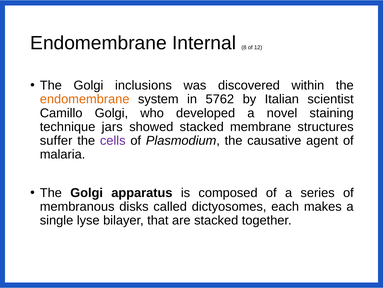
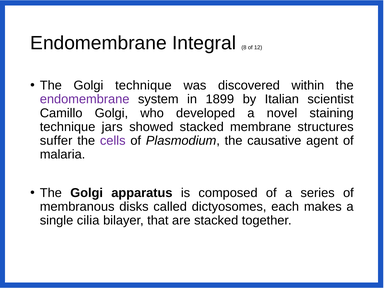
Internal: Internal -> Integral (204, 43)
Golgi inclusions: inclusions -> technique (143, 85)
endomembrane colour: orange -> purple (85, 99)
5762: 5762 -> 1899 (220, 99)
lyse: lyse -> cilia (88, 220)
